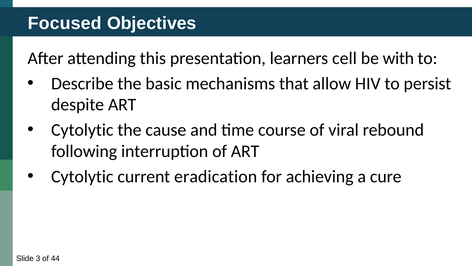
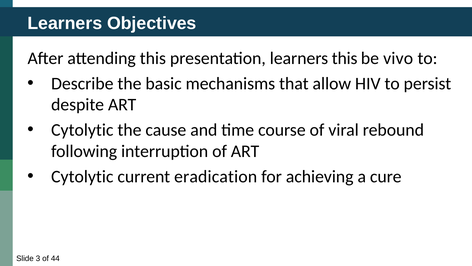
Focused: Focused -> Learners (65, 23)
learners cell: cell -> this (345, 58)
with: with -> vivo (398, 58)
